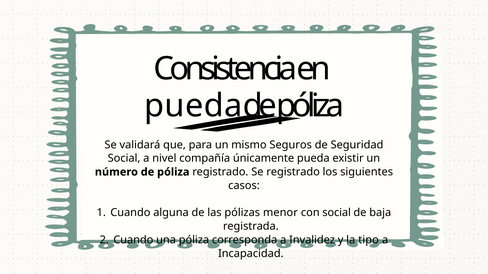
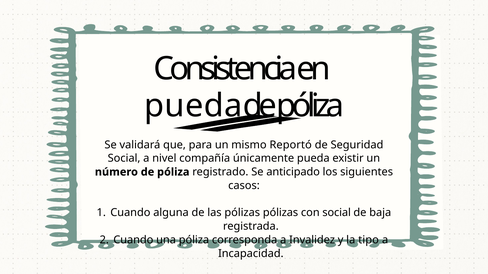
Seguros: Seguros -> Reportó (291, 145)
Se registrado: registrado -> anticipado (293, 172)
pólizas menor: menor -> pólizas (281, 213)
